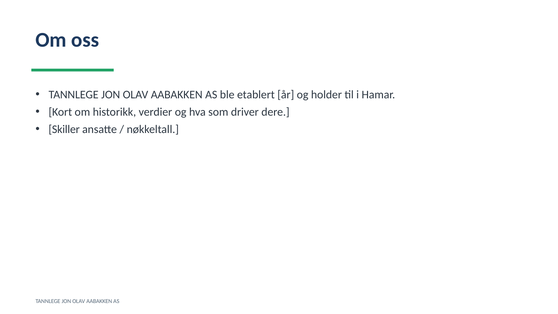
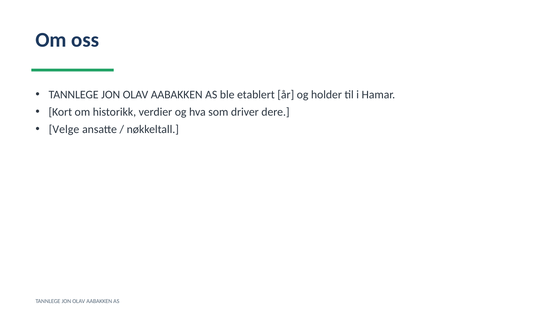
Skiller: Skiller -> Velge (64, 129)
